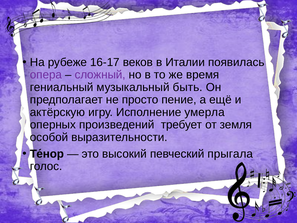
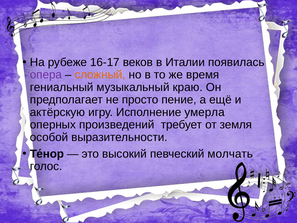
сложный colour: purple -> orange (100, 75)
быть: быть -> краю (188, 87)
прыгала: прыгала -> молчать (230, 154)
